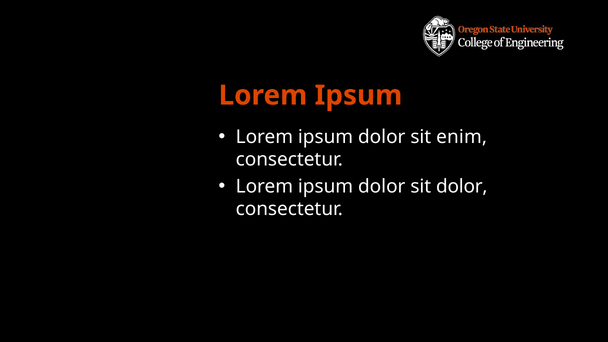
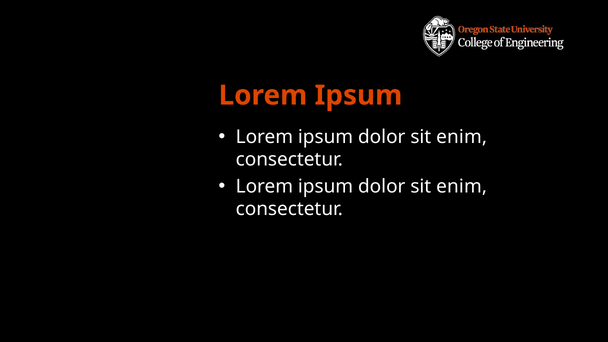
dolor: dolor -> enim (462, 186)
